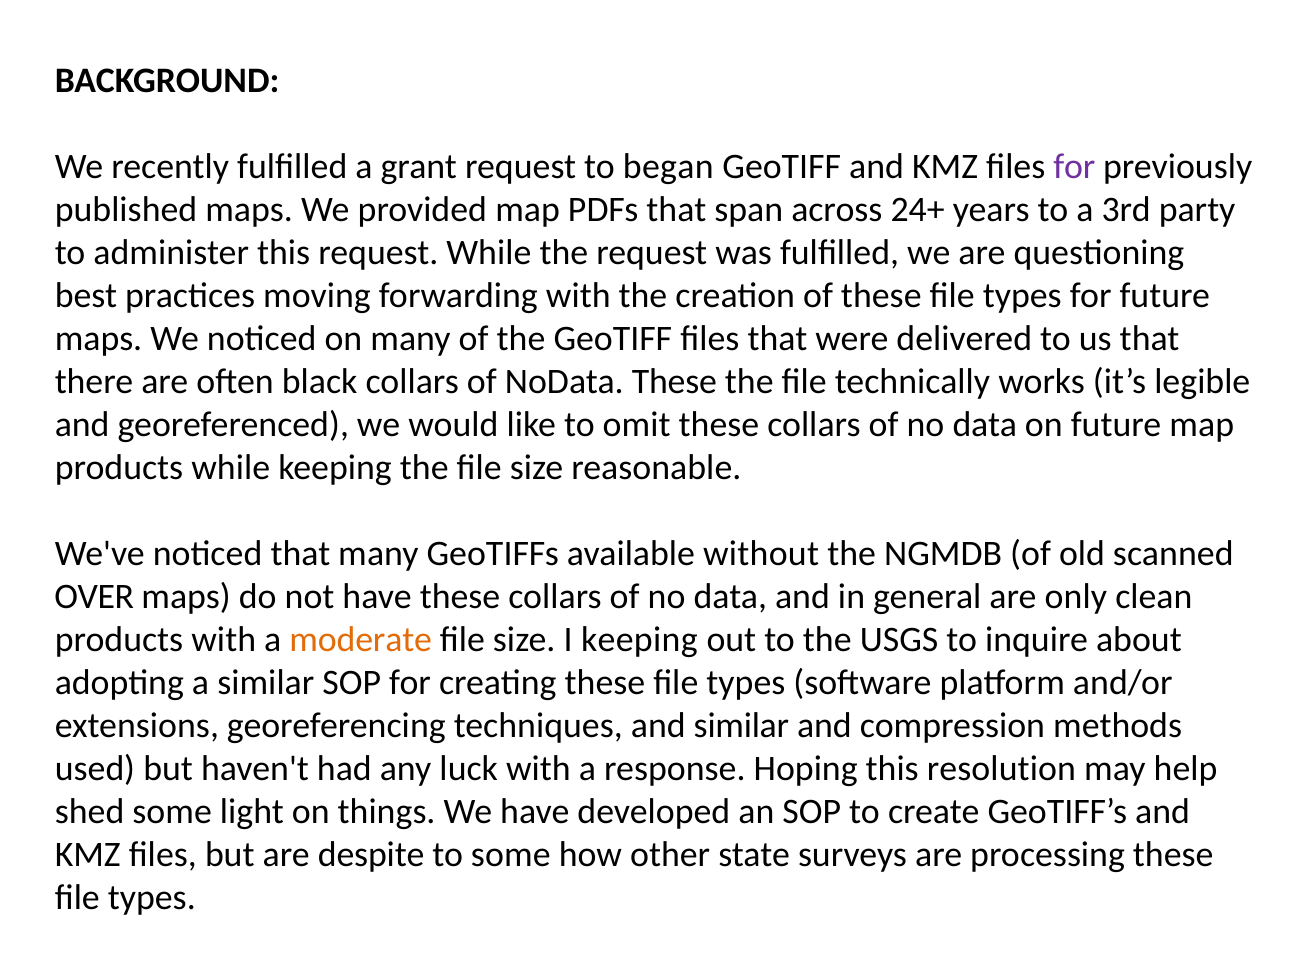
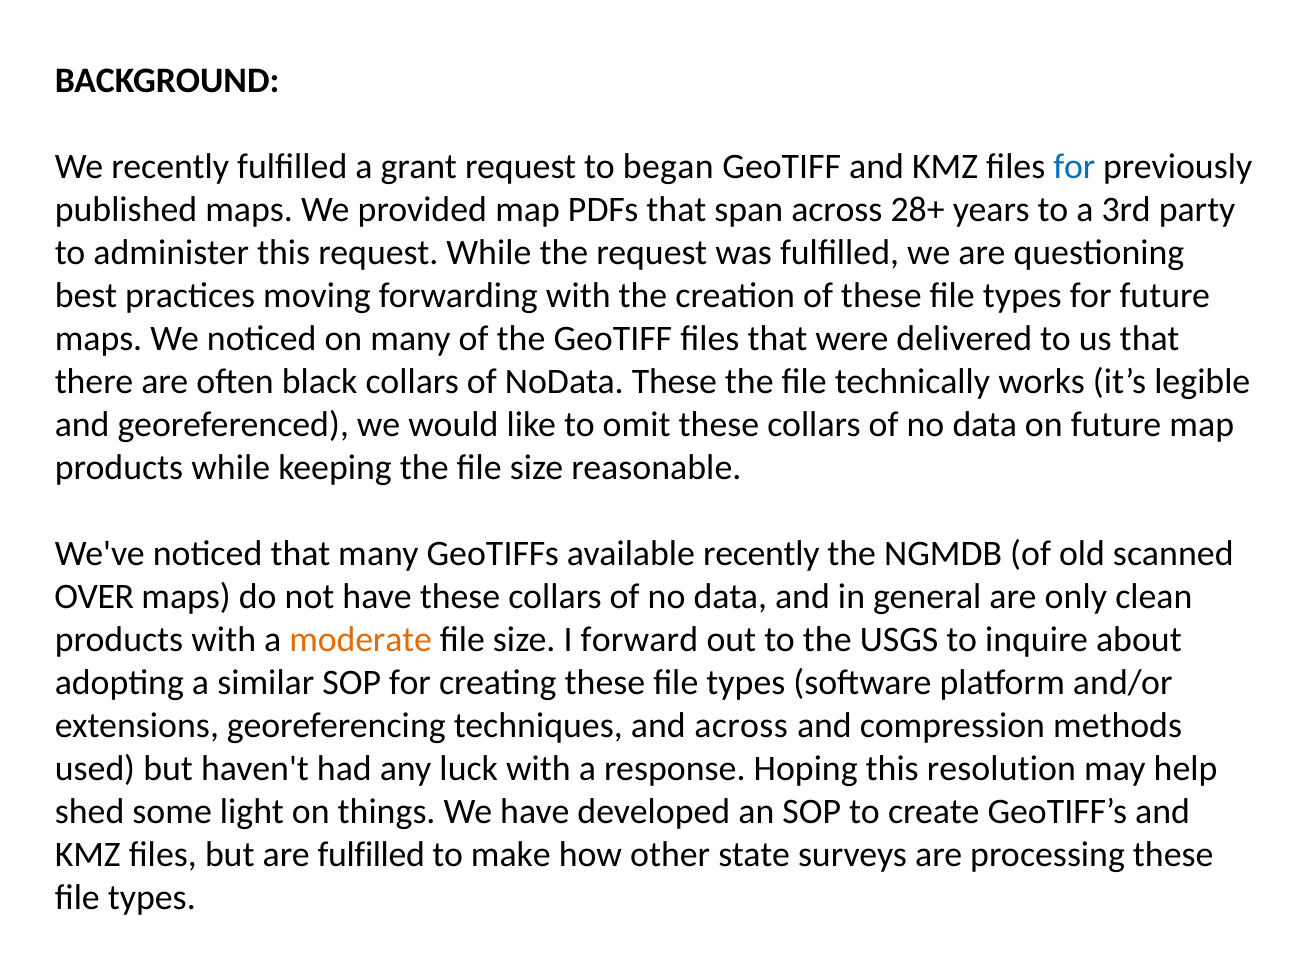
for colour: purple -> blue (1074, 167)
24+: 24+ -> 28+ (918, 210)
available without: without -> recently (761, 554)
I keeping: keeping -> forward (639, 639)
and similar: similar -> across (741, 725)
are despite: despite -> fulfilled (371, 854)
to some: some -> make (511, 854)
